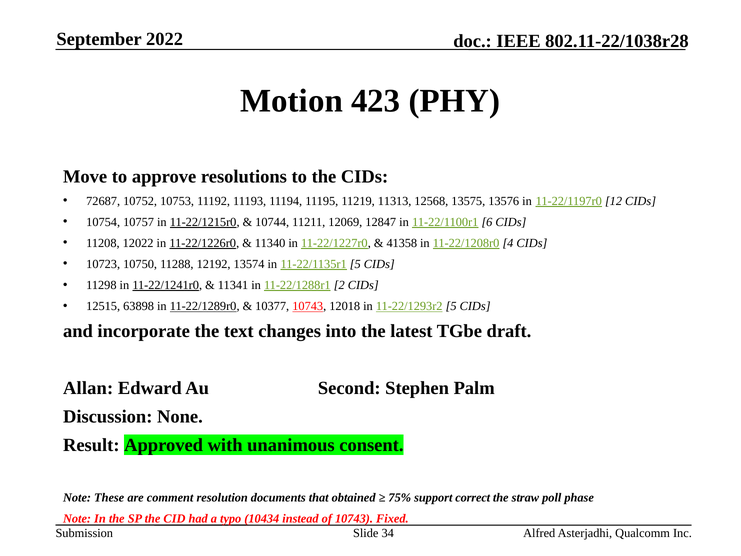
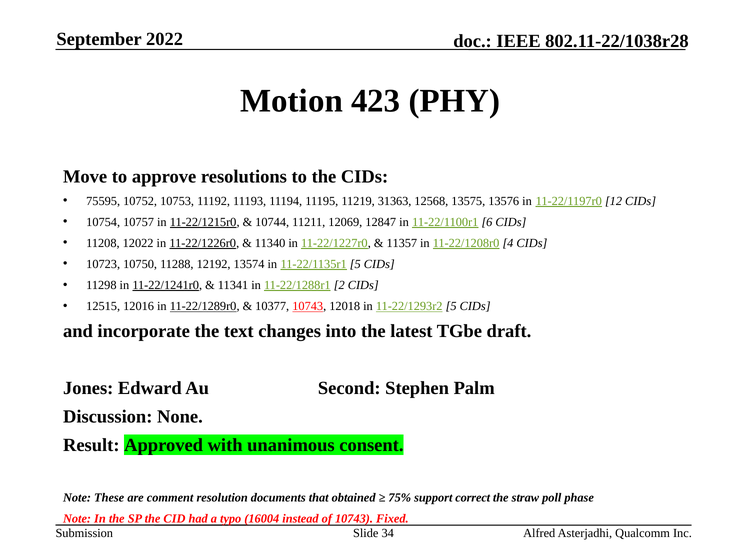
72687: 72687 -> 75595 (103, 201)
11313: 11313 -> 31363 (395, 201)
41358: 41358 -> 11357 (402, 243)
63898: 63898 -> 12016 (139, 306)
Allan: Allan -> Jones (88, 388)
10434: 10434 -> 16004 (262, 518)
